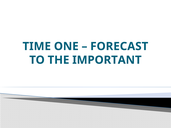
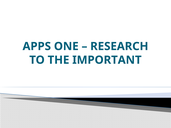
TIME: TIME -> APPS (37, 46)
FORECAST: FORECAST -> RESEARCH (119, 46)
